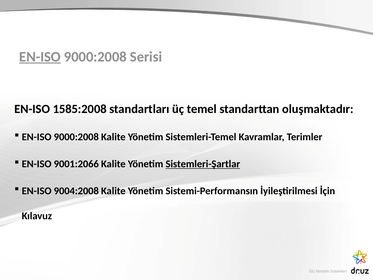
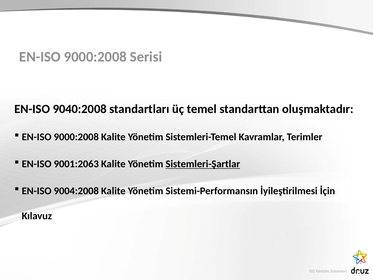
EN-ISO underline: present -> none (40, 57)
1585:2008: 1585:2008 -> 9040:2008 (80, 109)
9001:2066: 9001:2066 -> 9001:2063 (76, 164)
